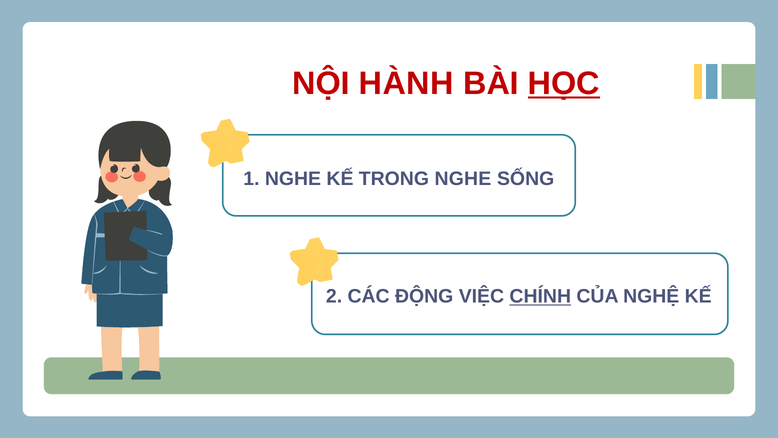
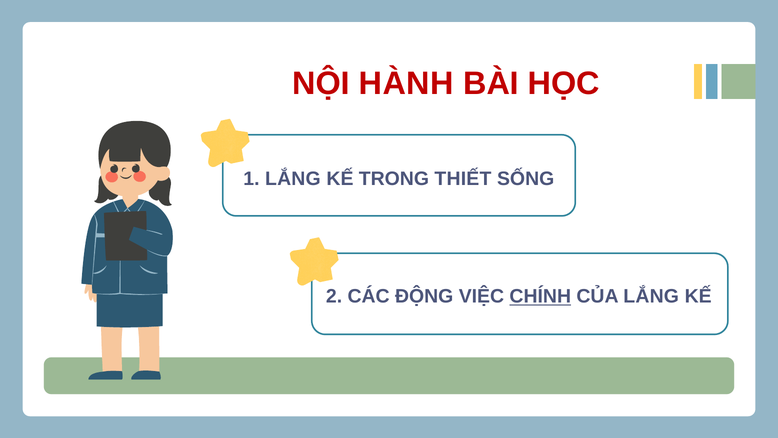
HỌC underline: present -> none (564, 83)
1 NGHE: NGHE -> LẮNG (293, 179)
TRONG NGHE: NGHE -> THIẾT (463, 179)
CỦA NGHỆ: NGHỆ -> LẮNG (651, 296)
